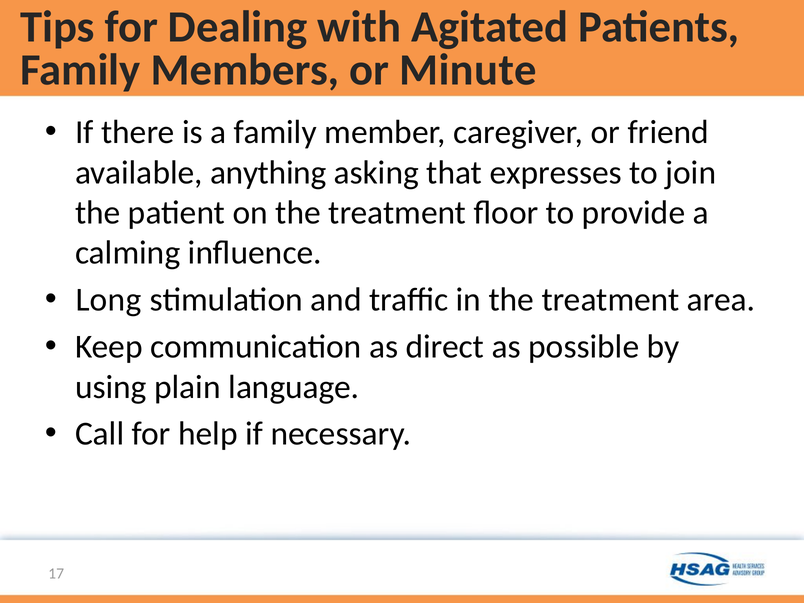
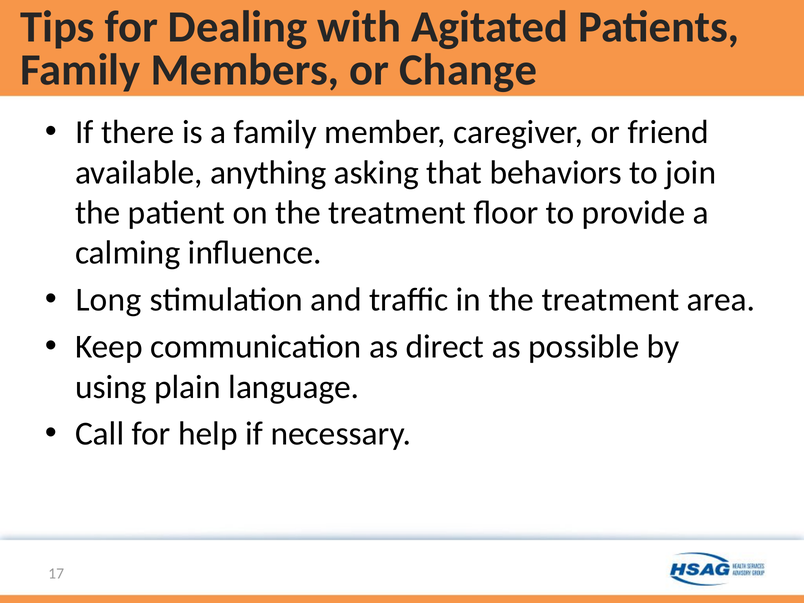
Minute: Minute -> Change (468, 70)
expresses: expresses -> behaviors (556, 173)
